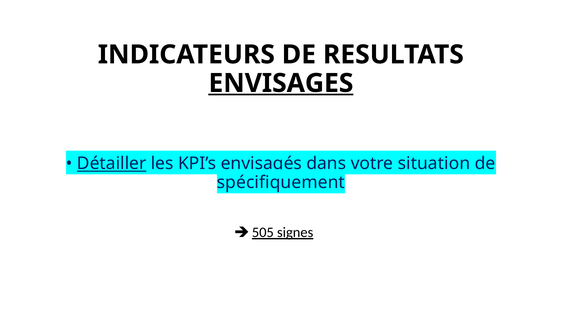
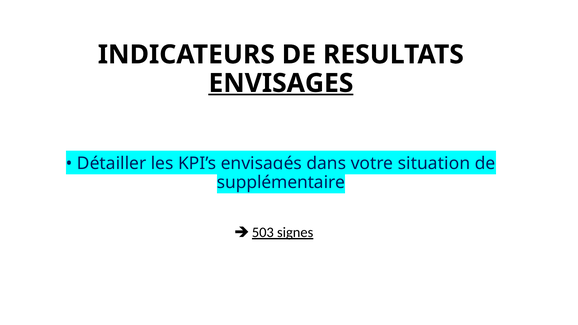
Détailler underline: present -> none (112, 164)
spécifiquement: spécifiquement -> supplémentaire (281, 182)
505: 505 -> 503 (263, 233)
